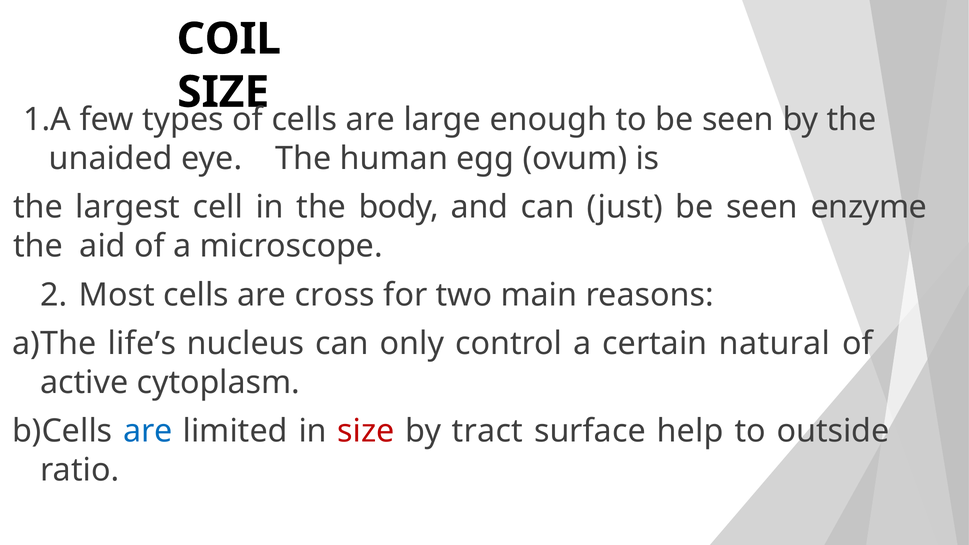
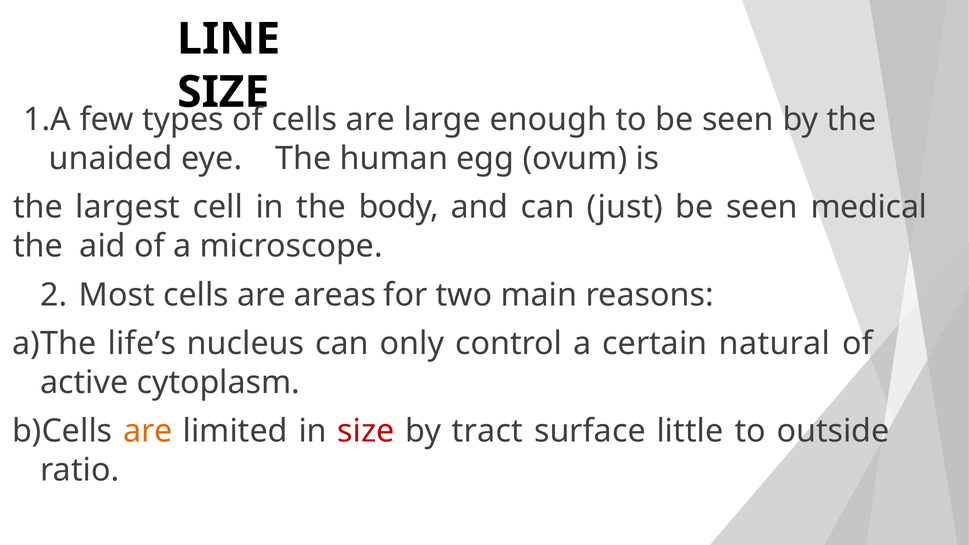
COIL: COIL -> LINE (229, 39)
enzyme: enzyme -> medical (869, 207)
cross: cross -> areas (335, 295)
are colour: blue -> orange (148, 431)
help: help -> little (690, 431)
